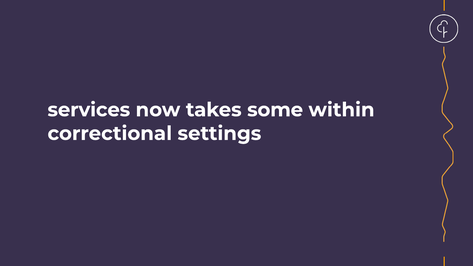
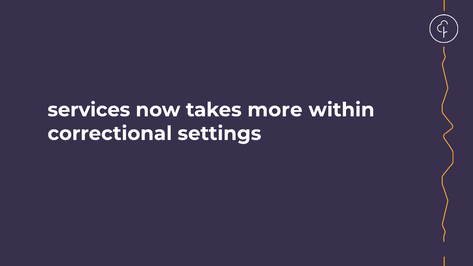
some: some -> more (275, 110)
